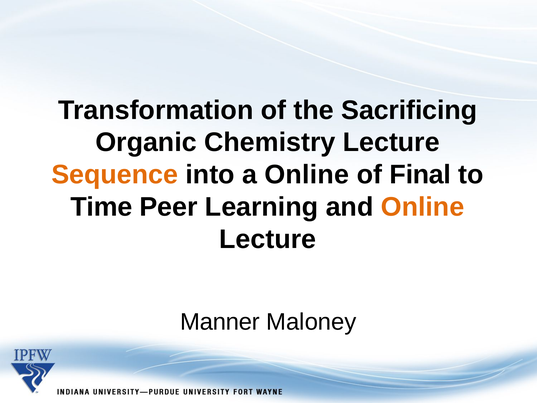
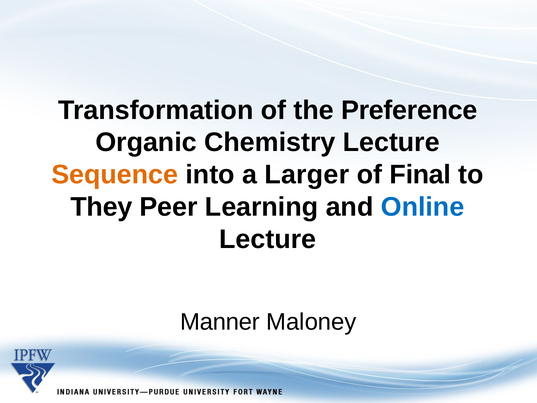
Sacrificing: Sacrificing -> Preference (409, 110)
a Online: Online -> Larger (307, 175)
Time: Time -> They (101, 207)
Online colour: orange -> blue (423, 207)
